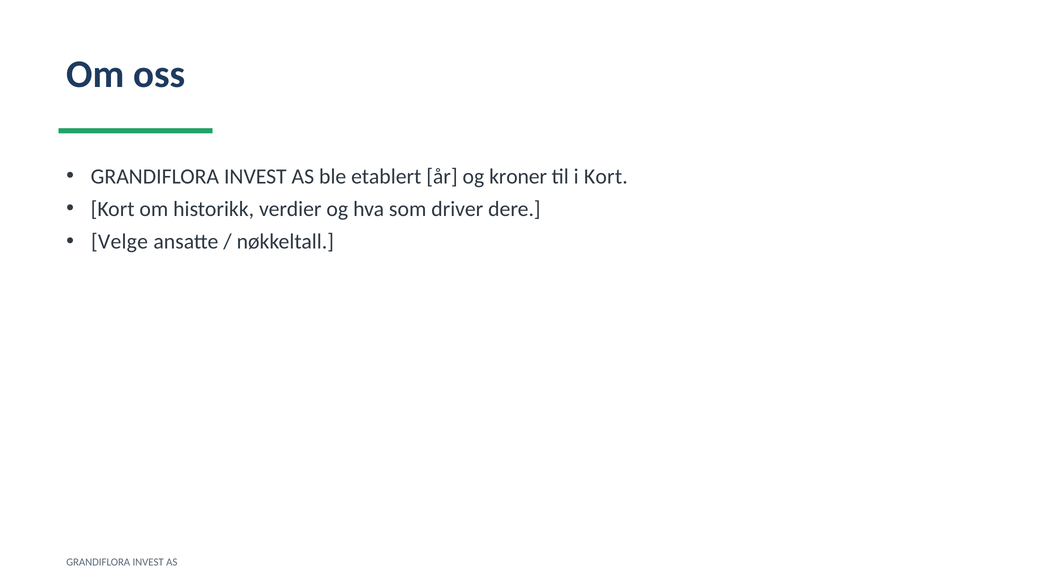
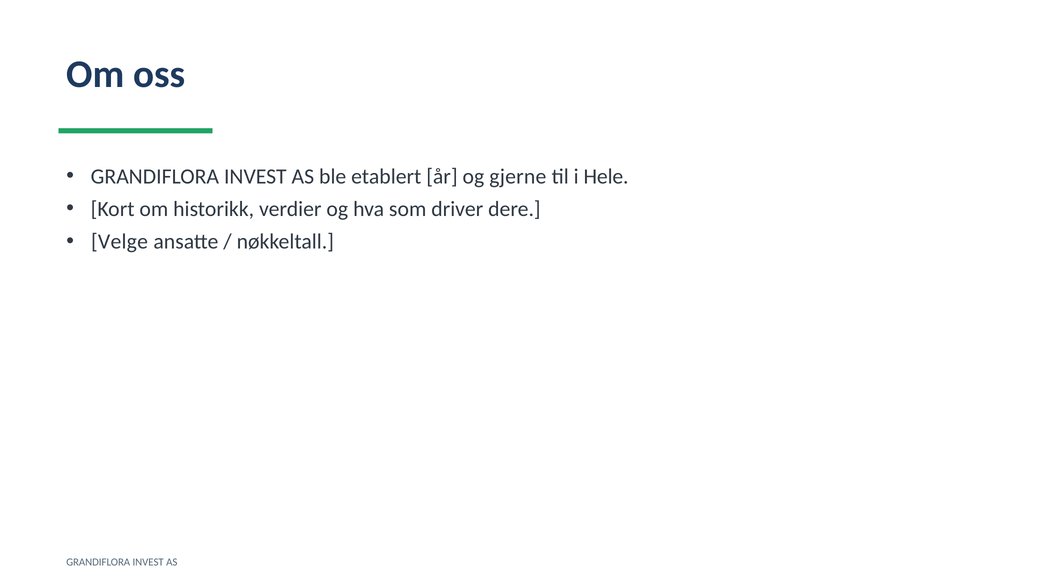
kroner: kroner -> gjerne (518, 176)
i Kort: Kort -> Hele (606, 176)
